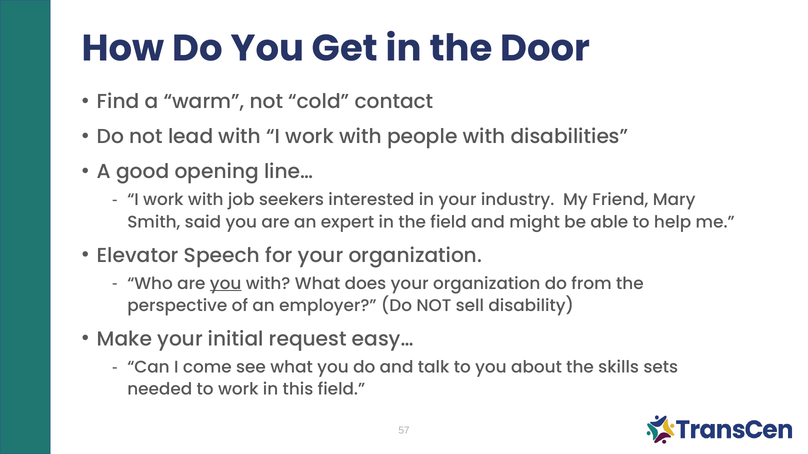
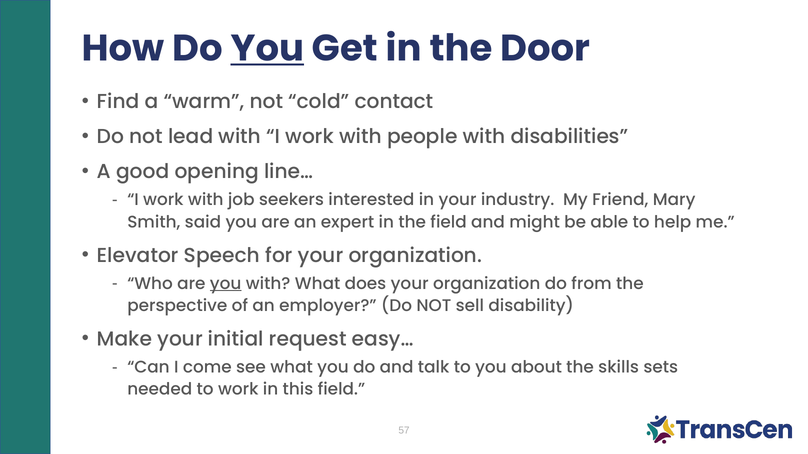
You underline: none -> present (267, 49)
